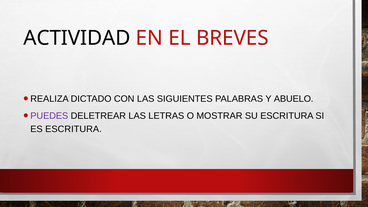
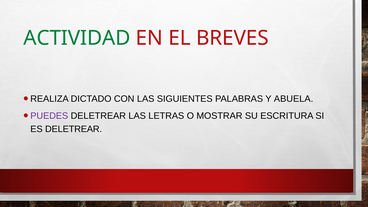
ACTIVIDAD colour: black -> green (77, 38)
ABUELO: ABUELO -> ABUELA (294, 99)
ES ESCRITURA: ESCRITURA -> DELETREAR (74, 129)
